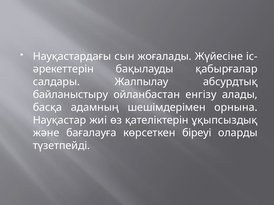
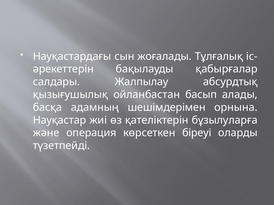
Жүйесіне: Жүйесіне -> Тұлғалық (219, 56)
байланыстыру: байланыстыру -> қызығушылық (70, 95)
енгізу: енгізу -> басып (201, 95)
ұқыпсыздық: ұқыпсыздық -> бұзылуларға (225, 120)
бағалауға: бағалауға -> операция (91, 133)
